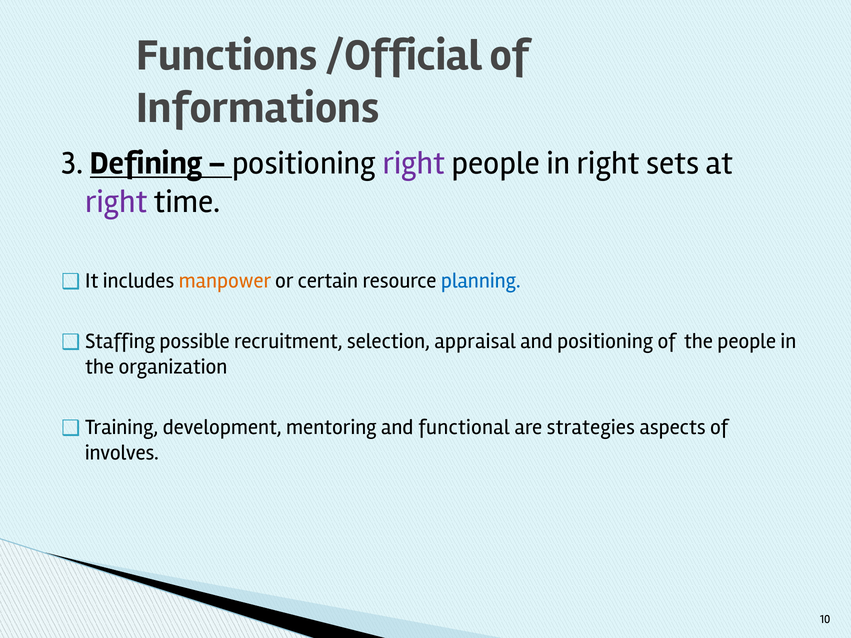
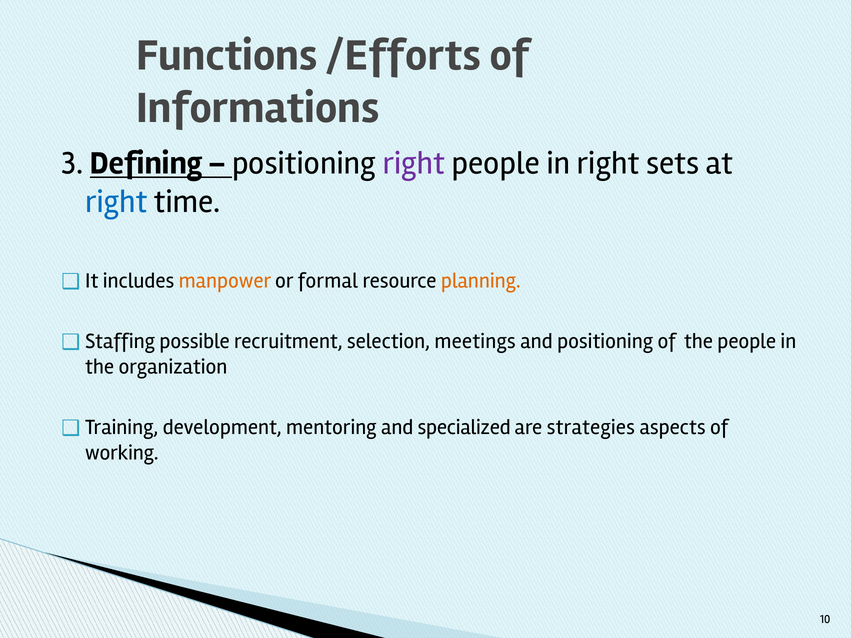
/Official: /Official -> /Efforts (404, 56)
right colour: purple -> blue (116, 202)
certain: certain -> formal (328, 281)
planning colour: blue -> orange (481, 281)
appraisal: appraisal -> meetings (475, 341)
functional: functional -> specialized (464, 427)
involves: involves -> working (122, 453)
